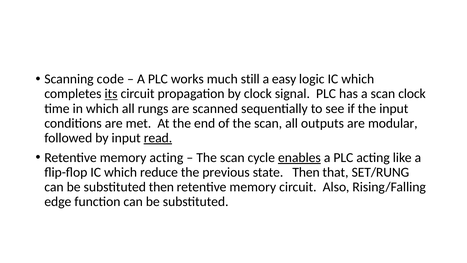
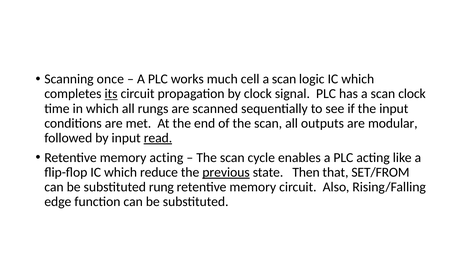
code: code -> once (110, 79)
still: still -> cell (250, 79)
easy: easy -> scan (284, 79)
enables underline: present -> none (299, 157)
previous underline: none -> present (226, 172)
SET/RUNG: SET/RUNG -> SET/FROM (380, 172)
substituted then: then -> rung (161, 187)
